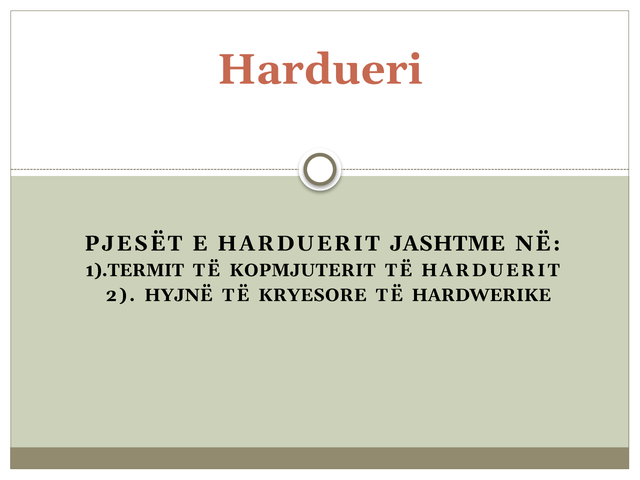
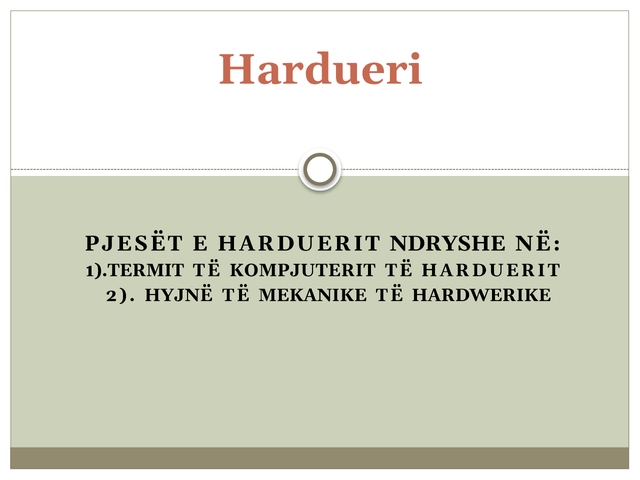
JASHTME: JASHTME -> NDRYSHE (448, 244)
KOPMJUTERIT: KOPMJUTERIT -> KOMPJUTERIT (302, 270)
KRYESORE: KRYESORE -> MEKANIKE (313, 295)
